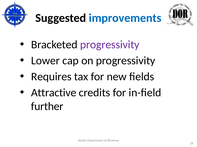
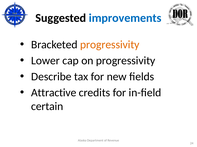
progressivity colour: purple -> orange (110, 45)
Requires: Requires -> Describe (51, 77)
further: further -> certain (47, 107)
